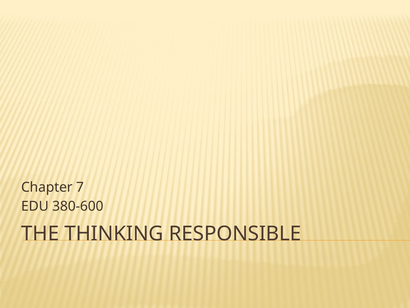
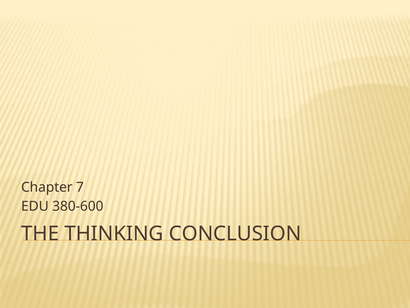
RESPONSIBLE: RESPONSIBLE -> CONCLUSION (235, 233)
